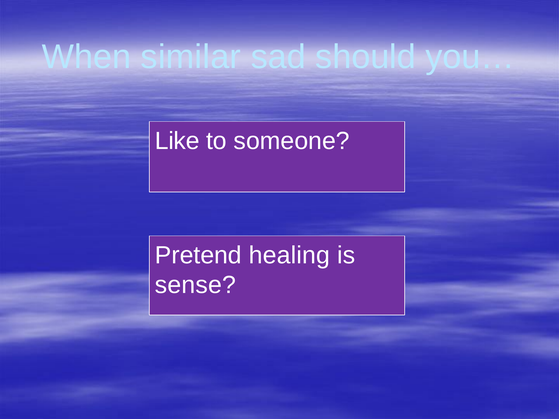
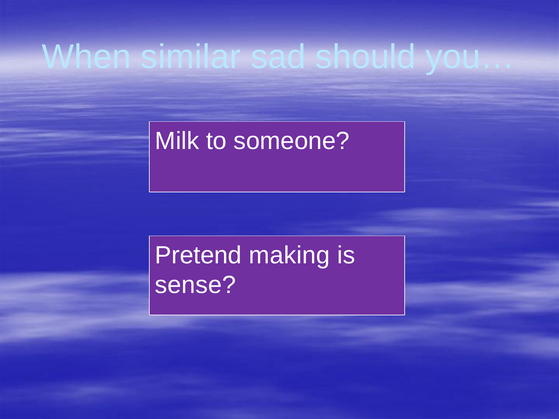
Like: Like -> Milk (177, 141)
healing: healing -> making (289, 255)
